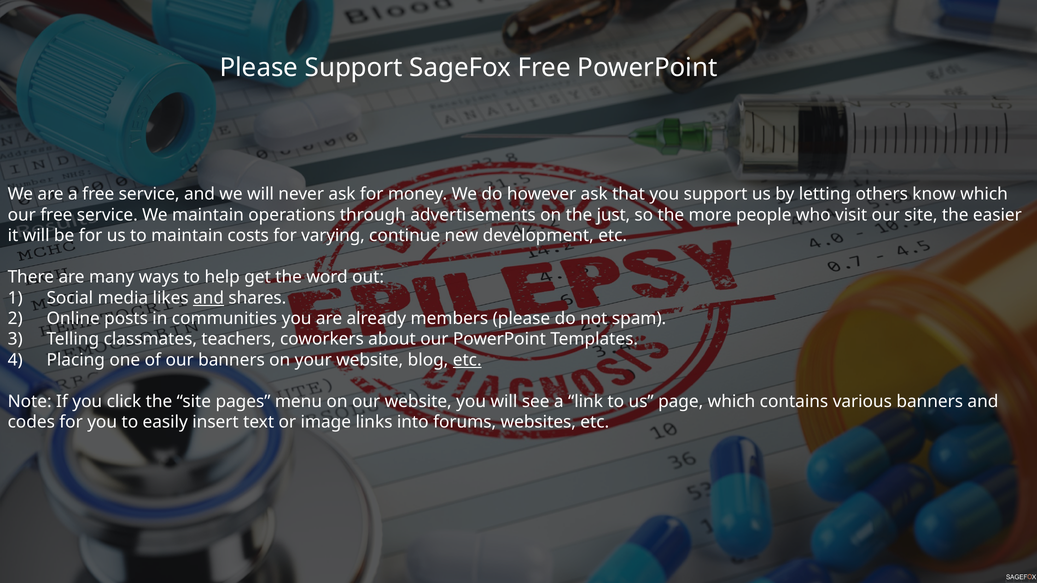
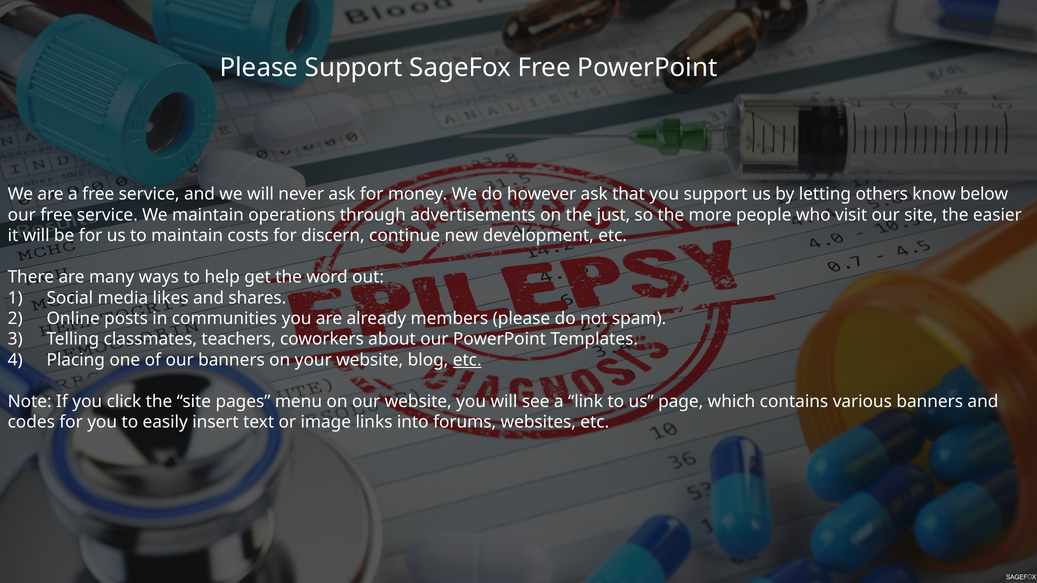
know which: which -> below (984, 194)
varying: varying -> discern (333, 236)
and underline: present -> none (209, 298)
